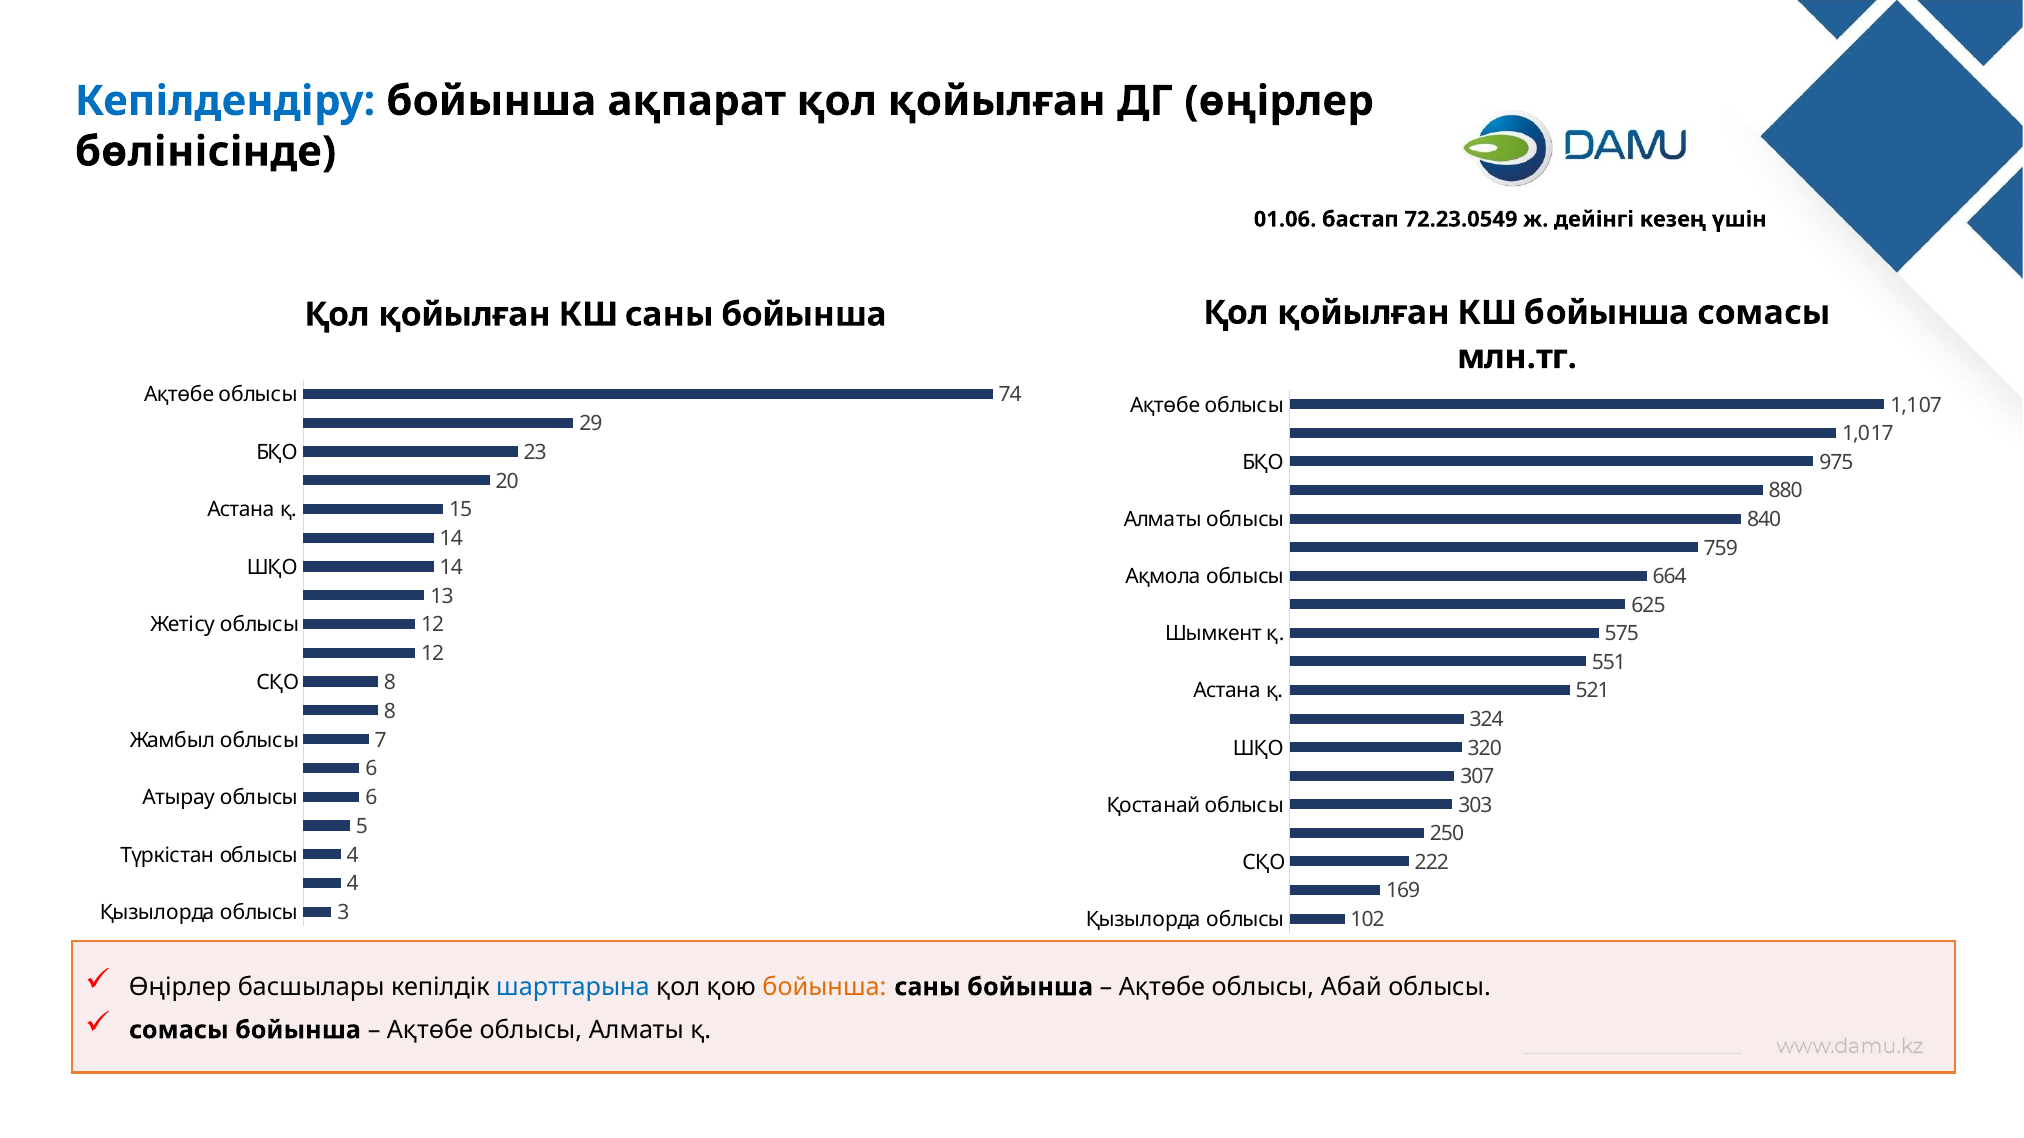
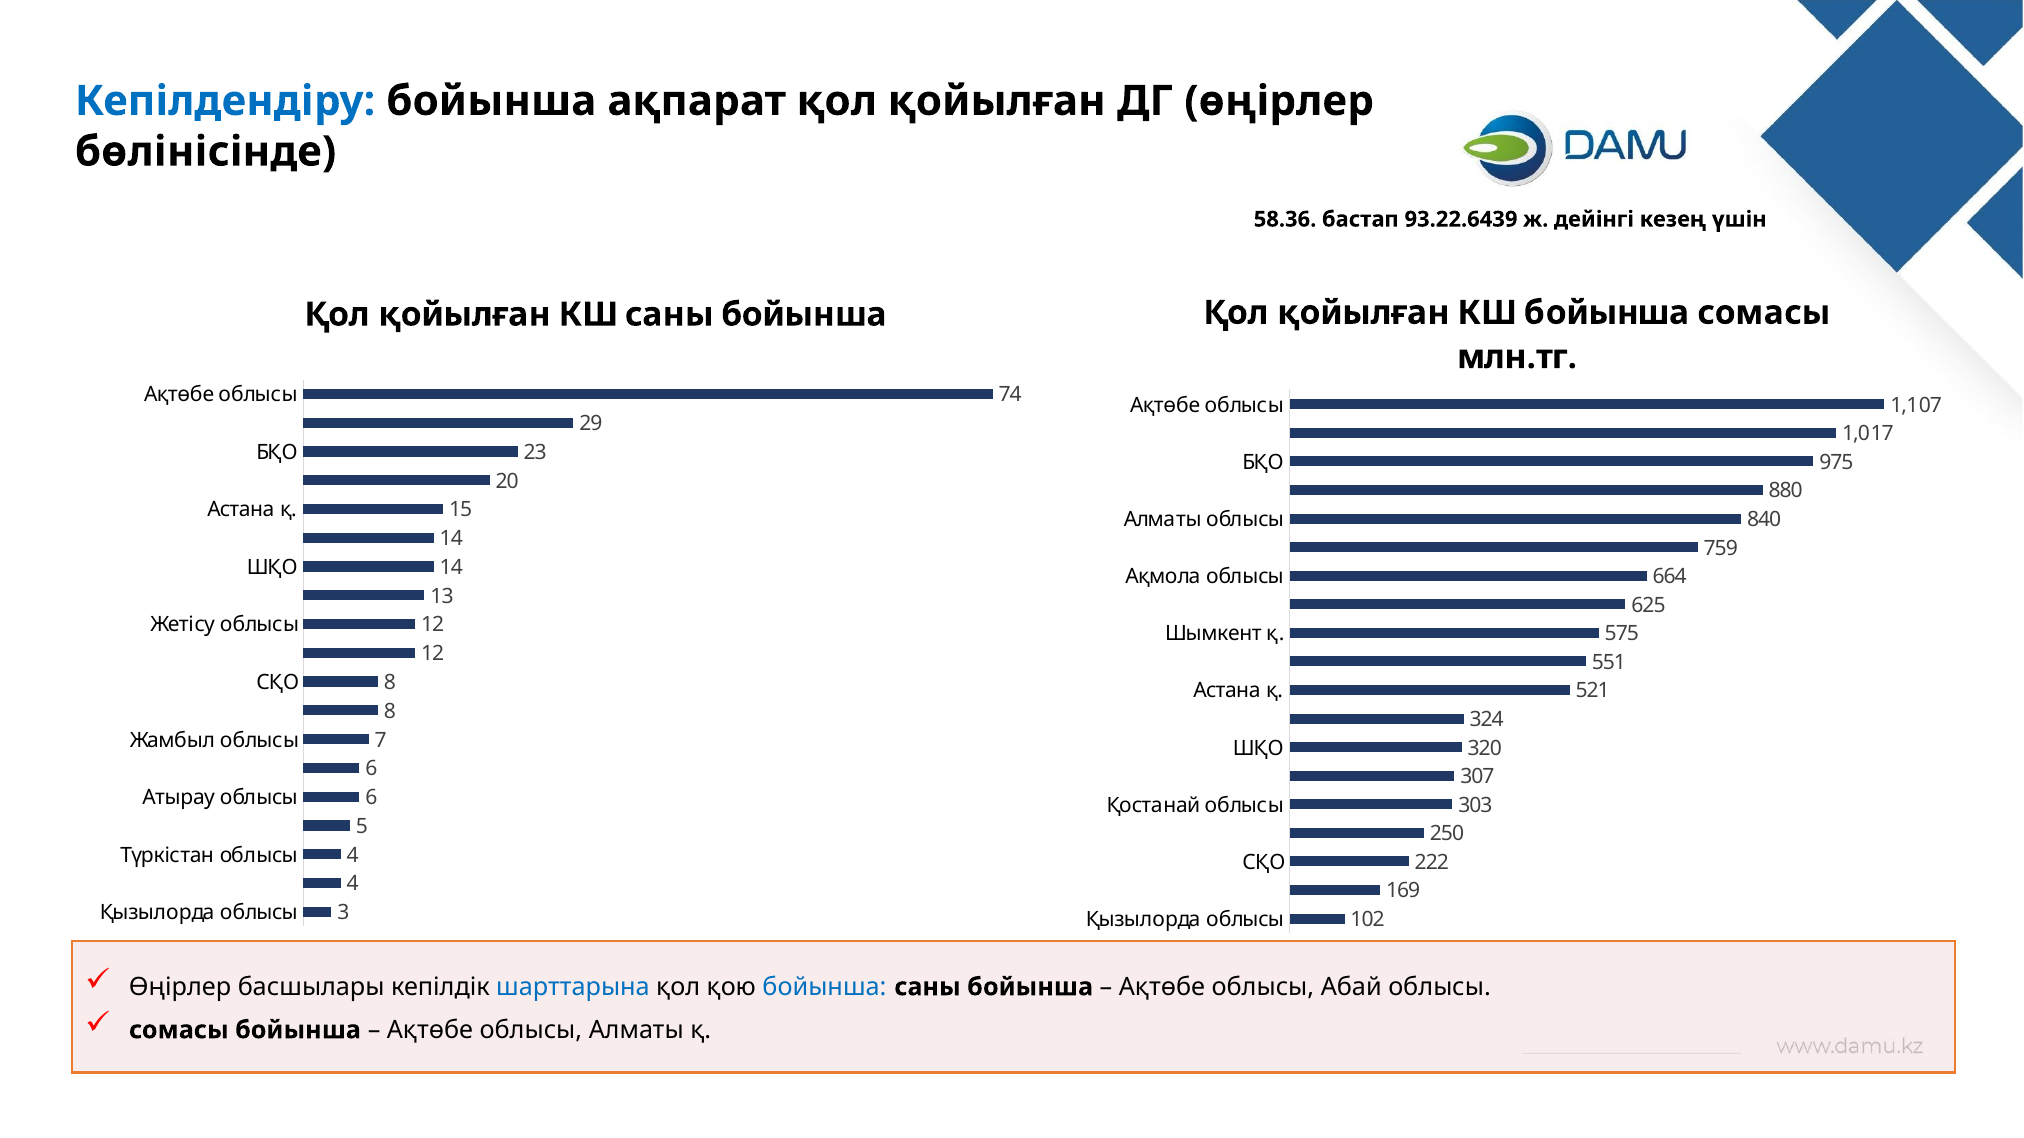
01.06: 01.06 -> 58.36 (1285, 219)
72.23.0549: 72.23.0549 -> 93.22.6439 (1461, 219)
бойынша colour: orange -> blue (824, 987)
